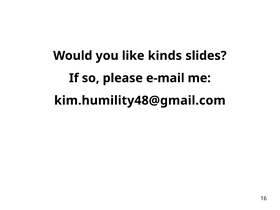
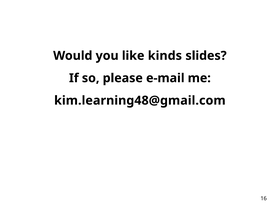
kim.humility48@gmail.com: kim.humility48@gmail.com -> kim.learning48@gmail.com (140, 100)
